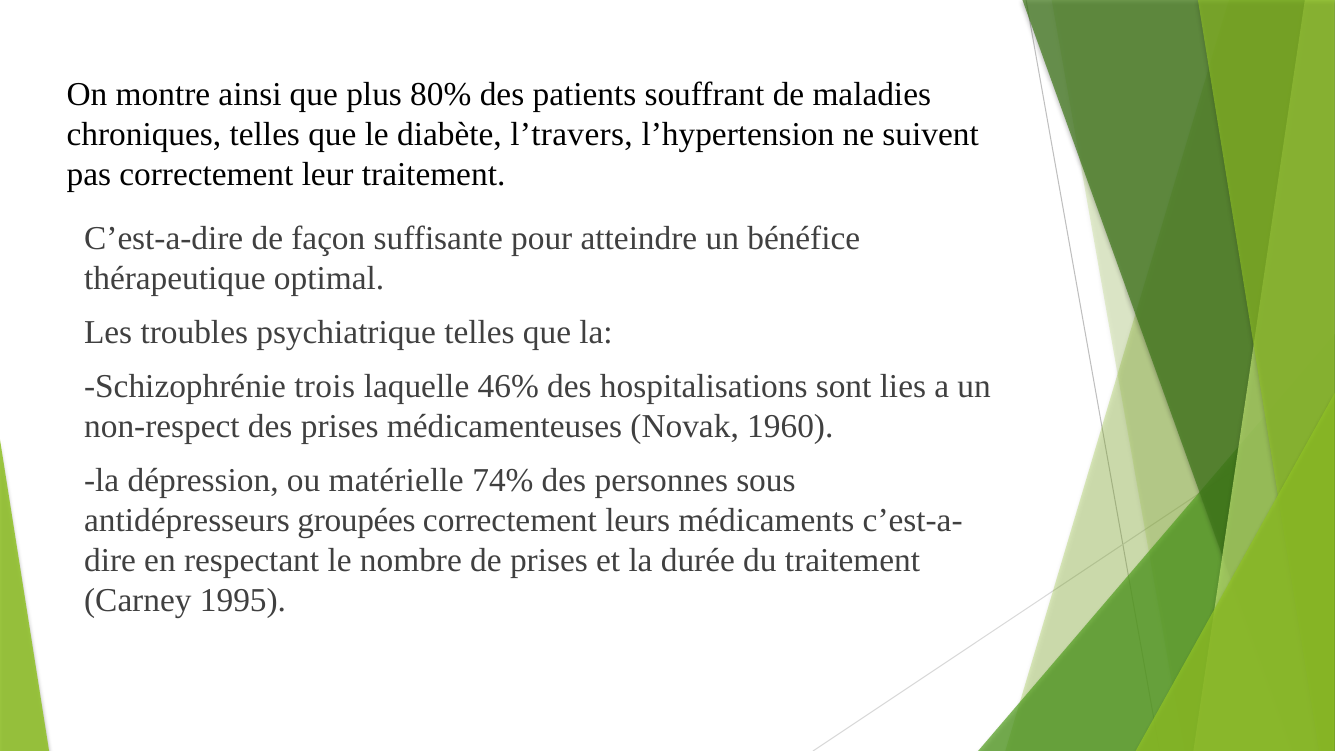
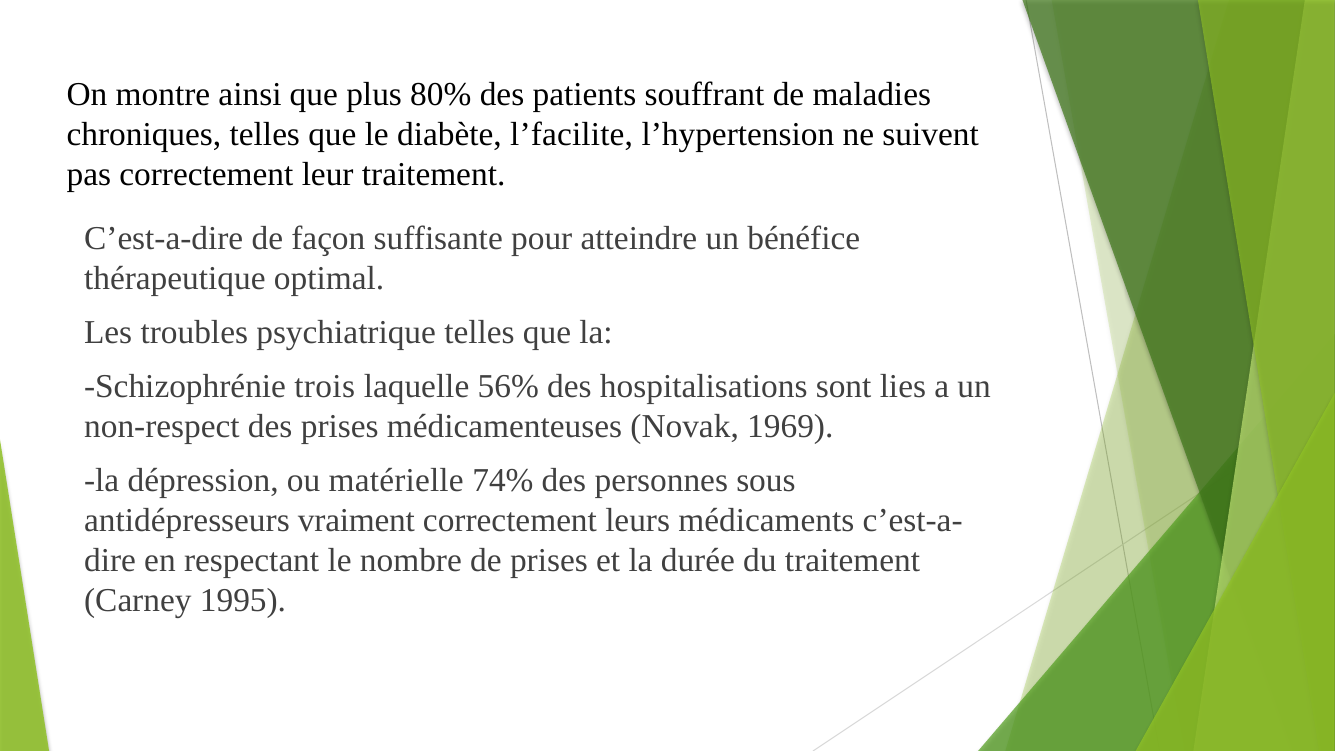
l’travers: l’travers -> l’facilite (572, 134)
46%: 46% -> 56% (508, 387)
1960: 1960 -> 1969 (790, 427)
groupées: groupées -> vraiment (356, 521)
